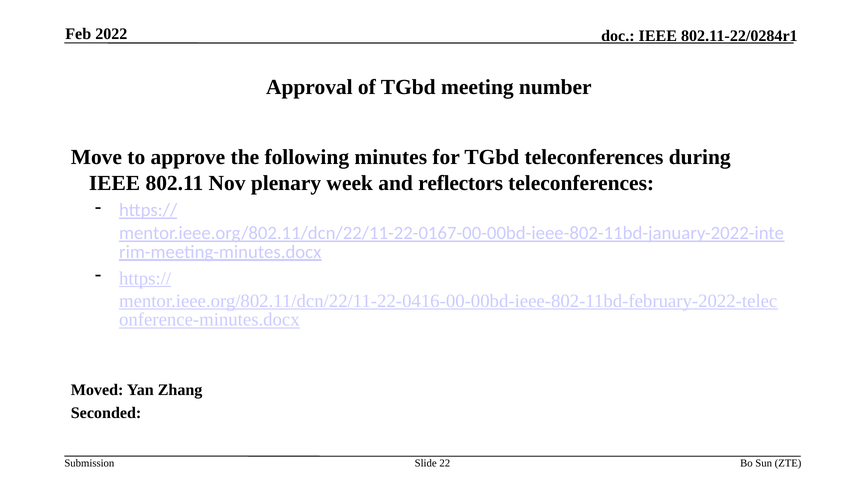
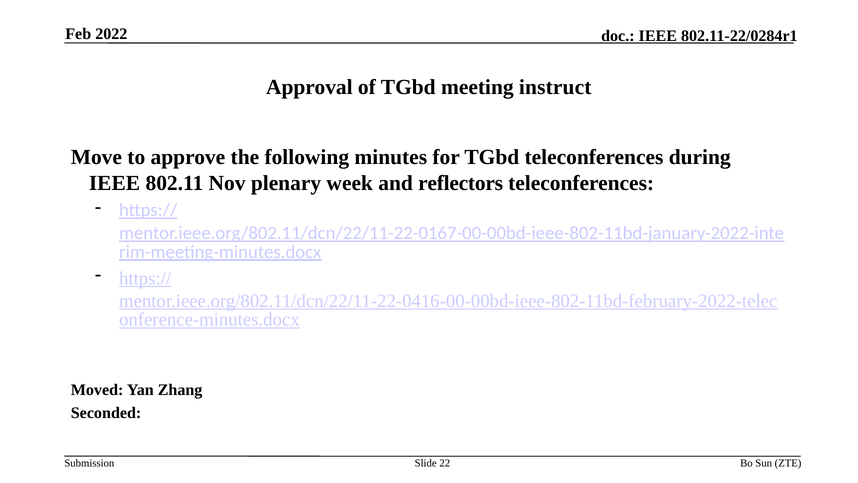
number: number -> instruct (555, 87)
